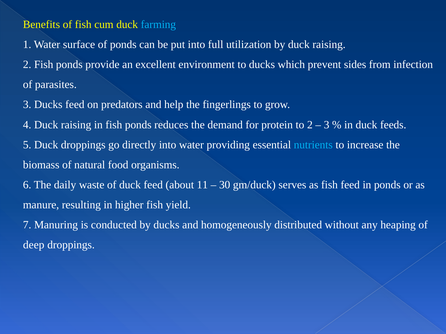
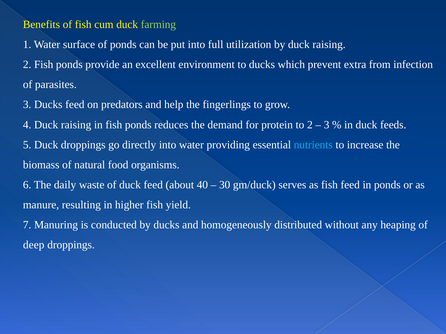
farming colour: light blue -> light green (158, 25)
sides: sides -> extra (355, 65)
11: 11 -> 40 (202, 185)
